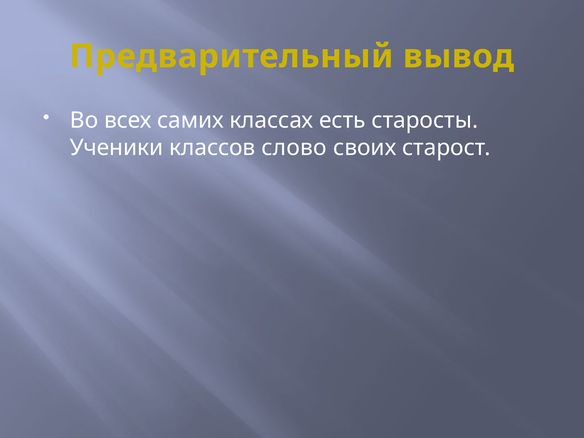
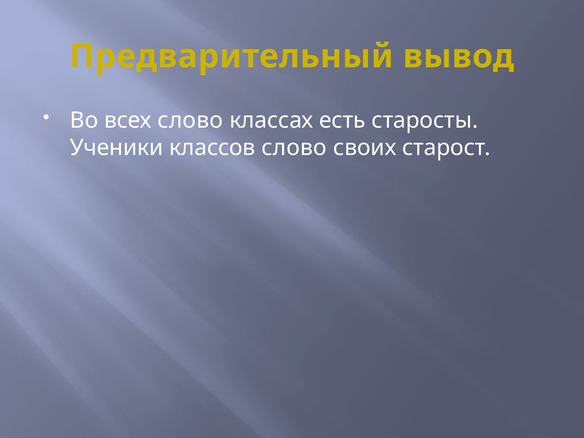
всех самих: самих -> слово (190, 120)
